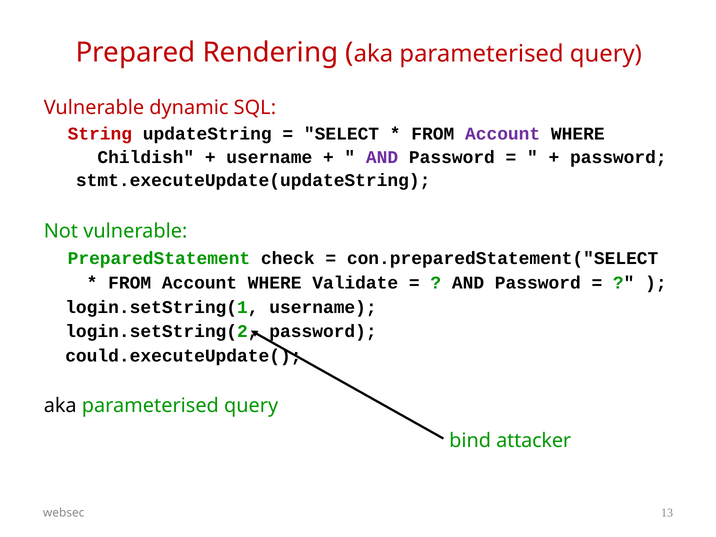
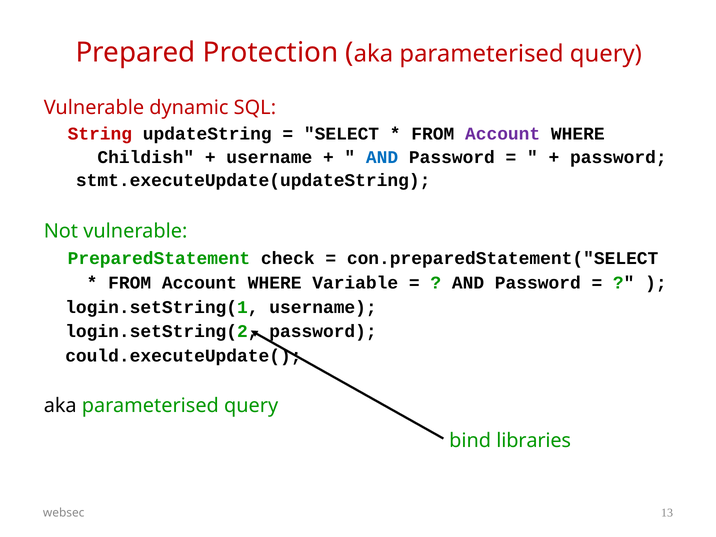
Rendering: Rendering -> Protection (270, 53)
AND colour: purple -> blue (382, 157)
Validate: Validate -> Variable (355, 283)
attacker: attacker -> libraries (534, 441)
